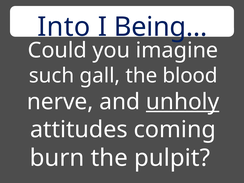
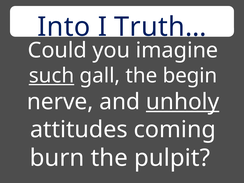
Being…: Being… -> Truth… (160, 27)
such underline: none -> present (52, 76)
blood: blood -> begin (190, 76)
